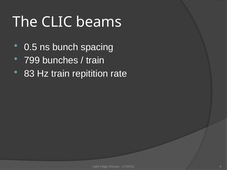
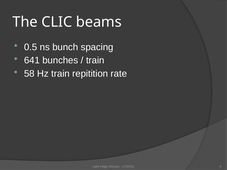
799: 799 -> 641 (32, 60)
83: 83 -> 58 (29, 74)
